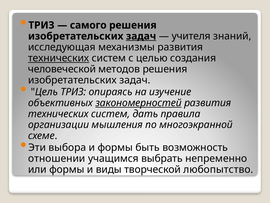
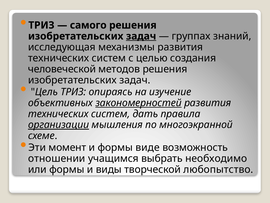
учителя: учителя -> группах (191, 36)
технических underline: present -> none (59, 58)
организации underline: none -> present (59, 125)
выбора: выбора -> момент (67, 147)
быть: быть -> виде (148, 147)
непременно: непременно -> необходимо (216, 158)
